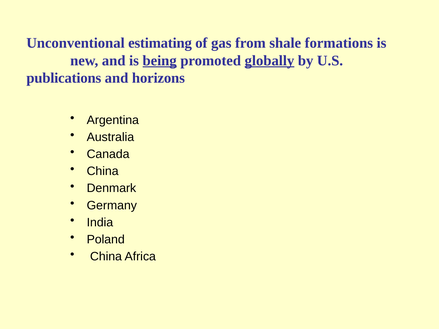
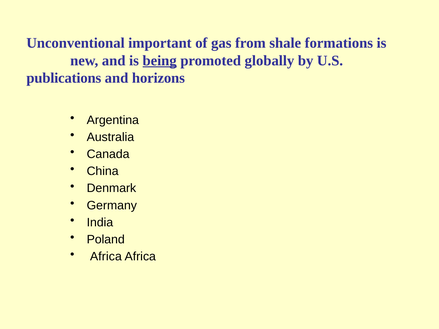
estimating: estimating -> important (160, 43)
globally underline: present -> none (269, 61)
China: China -> Africa (106, 257)
